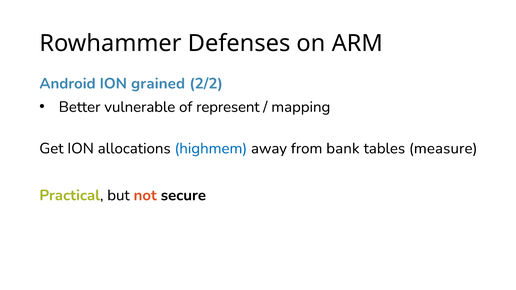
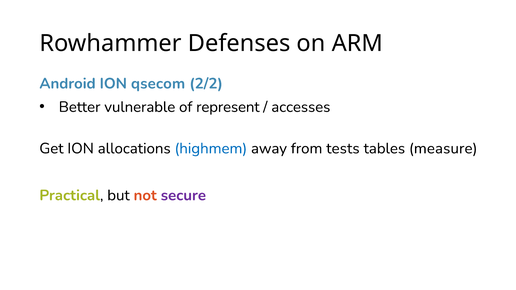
grained: grained -> qsecom (158, 84)
mapping: mapping -> accesses (301, 107)
bank: bank -> tests (343, 149)
secure colour: black -> purple (183, 195)
